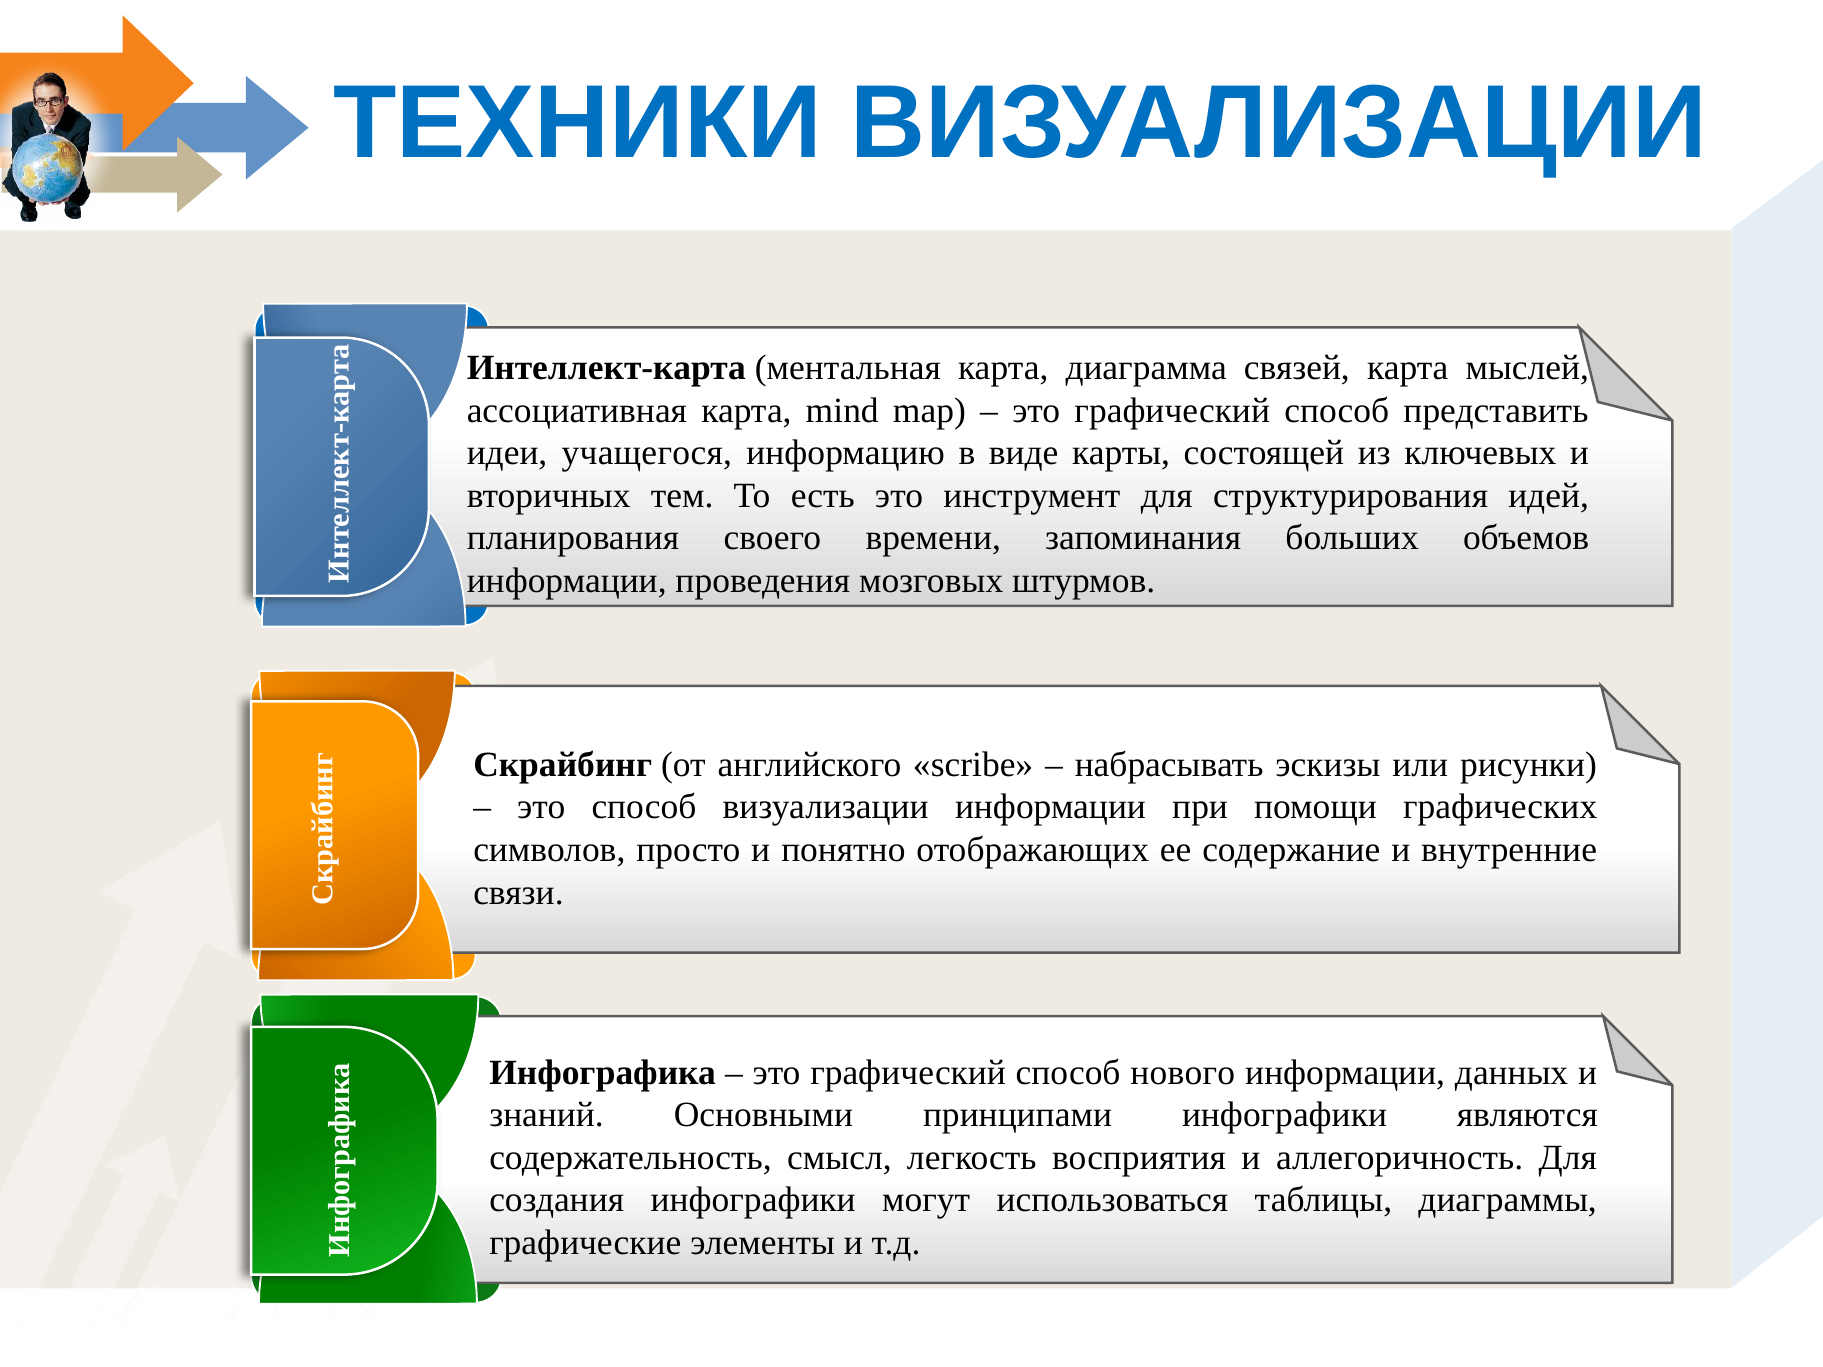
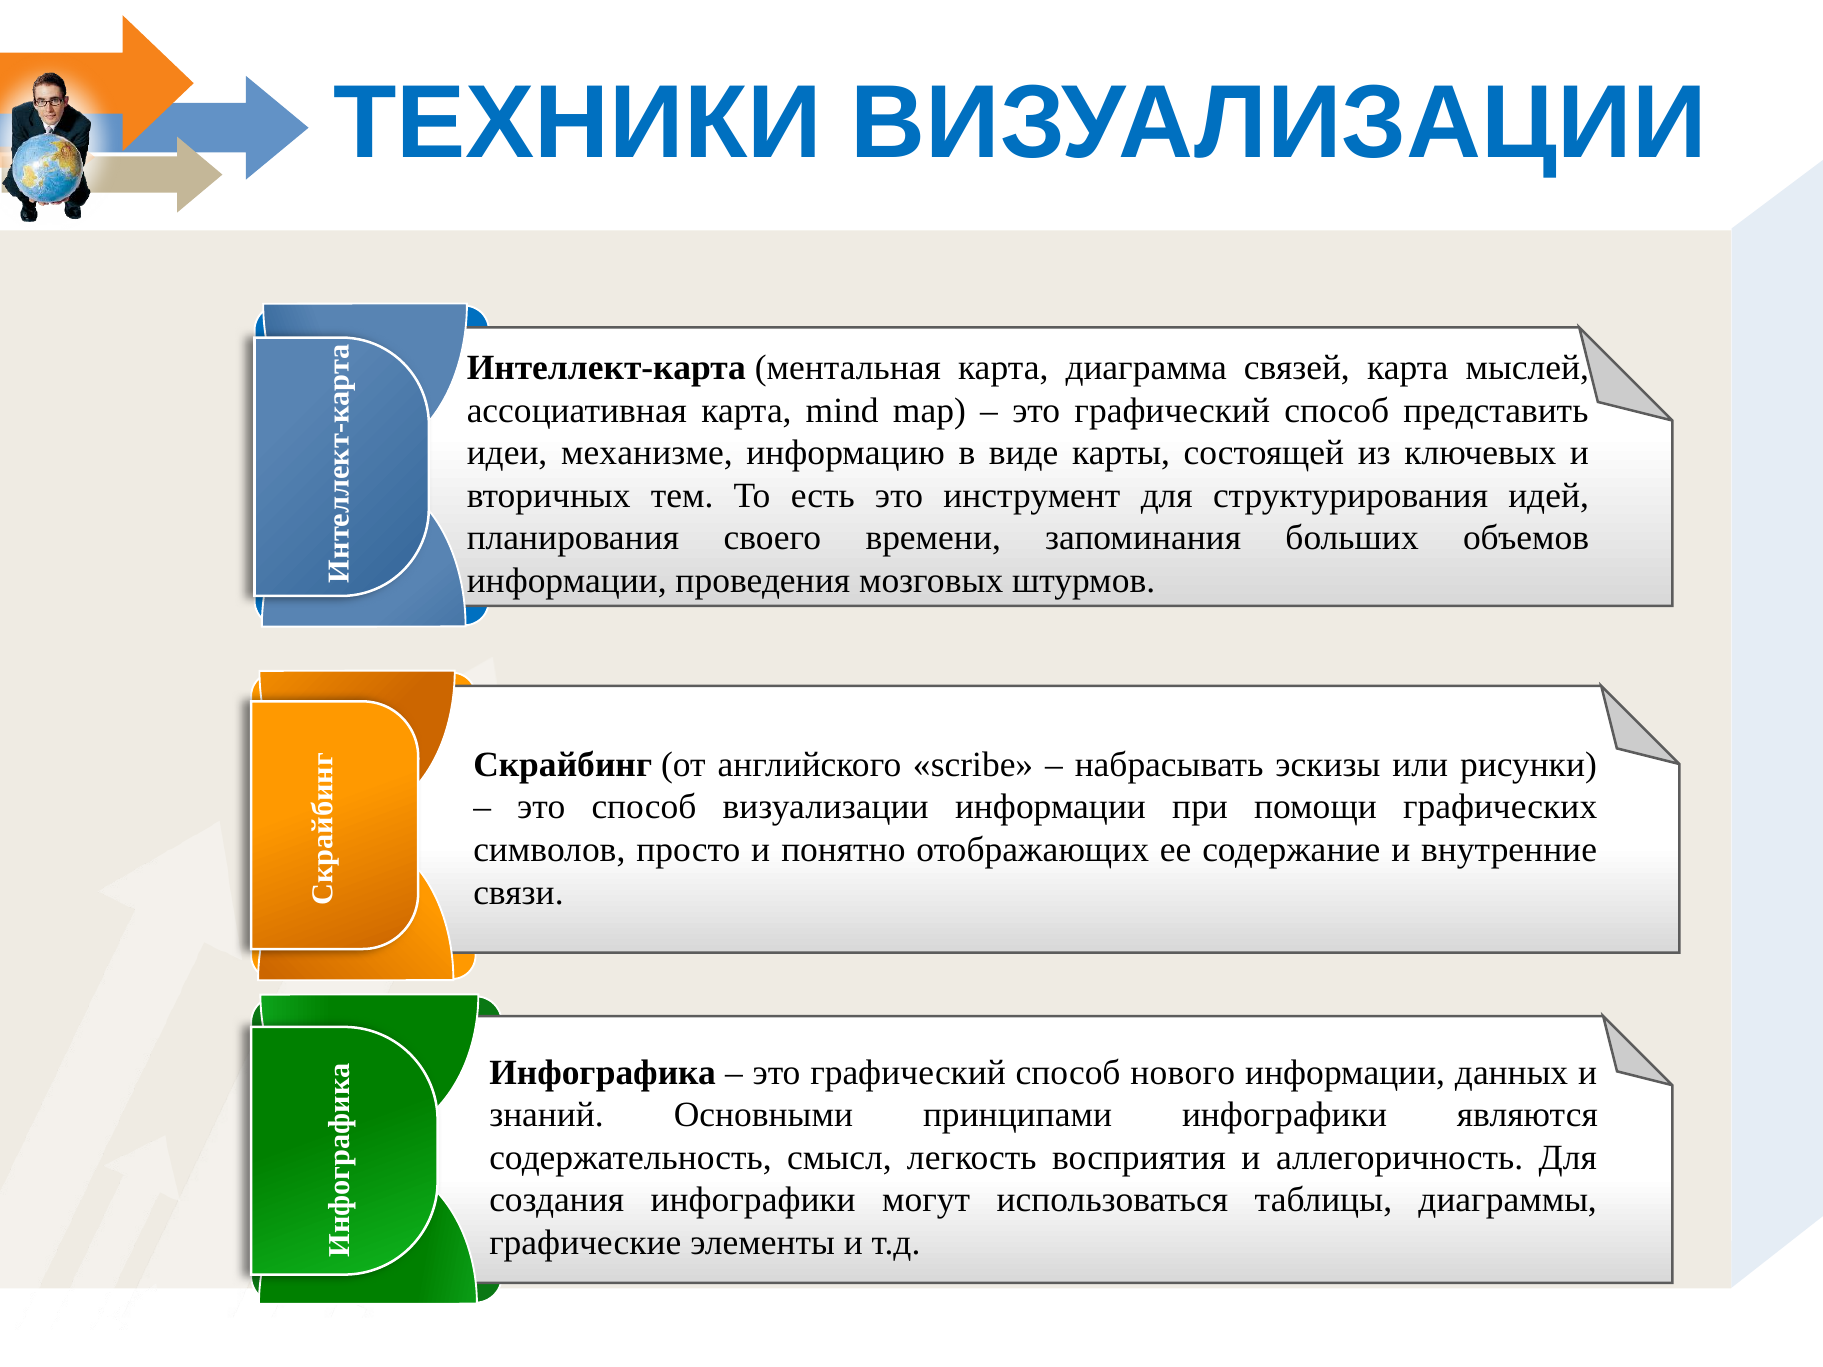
учащегося: учащегося -> механизме (647, 453)
